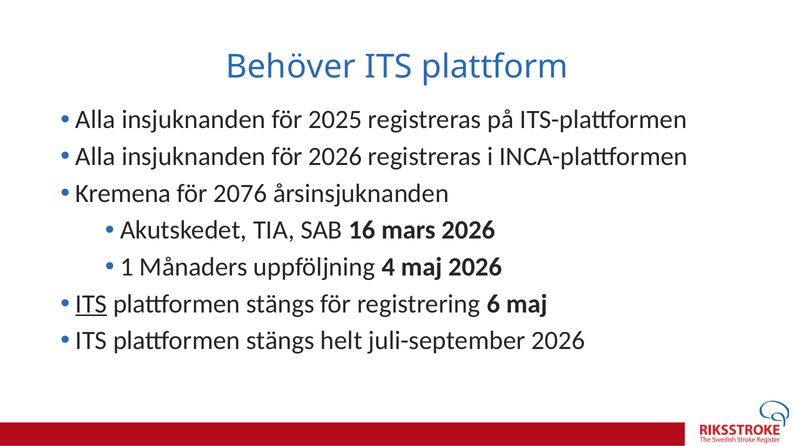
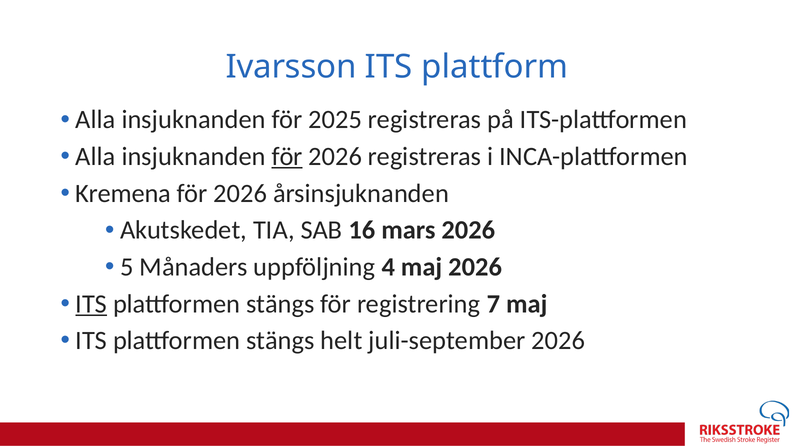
Behöver: Behöver -> Ivarsson (291, 67)
för underline: none -> present (287, 157)
2076: 2076 -> 2026 (240, 194)
1: 1 -> 5 (127, 267)
6: 6 -> 7 (493, 304)
